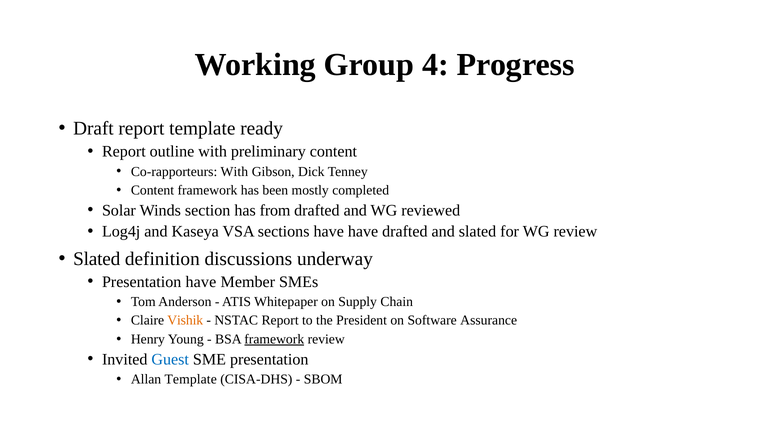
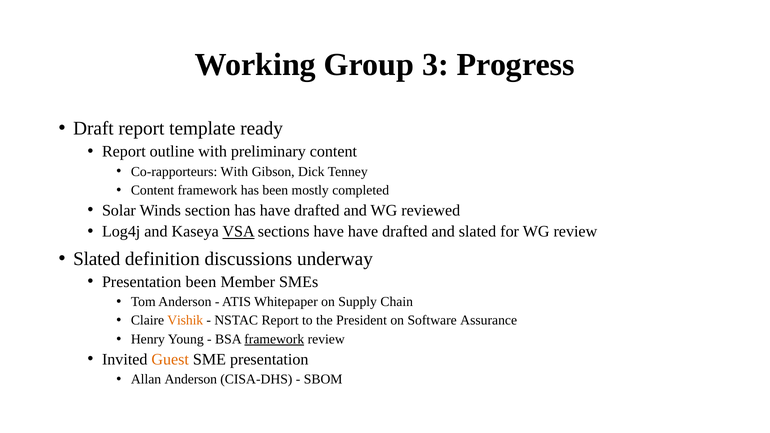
4: 4 -> 3 (435, 65)
has from: from -> have (275, 210)
VSA underline: none -> present (239, 232)
Presentation have: have -> been (201, 282)
Guest colour: blue -> orange (170, 359)
Allan Template: Template -> Anderson (191, 379)
